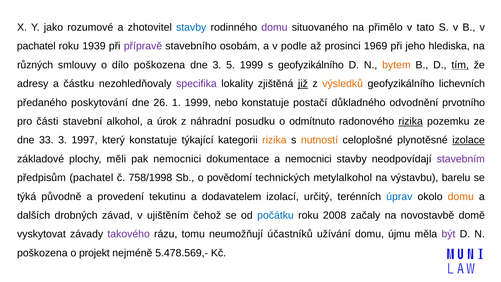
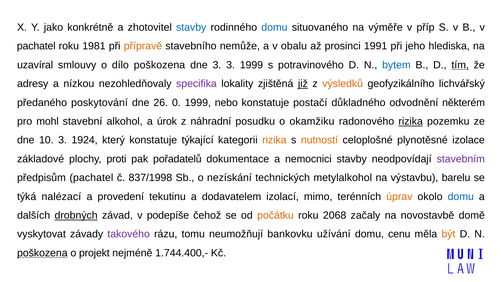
rozumové: rozumové -> konkrétně (90, 27)
domu colour: purple -> blue (274, 27)
přimělo: přimělo -> výměře (386, 27)
tato: tato -> příp (426, 27)
1939: 1939 -> 1981 (94, 46)
přípravě colour: purple -> orange (143, 46)
osobám: osobám -> nemůže (240, 46)
podle: podle -> obalu (294, 46)
1969: 1969 -> 1991 (376, 46)
různých: různých -> uzavíral (35, 65)
3 5: 5 -> 3 (231, 65)
s geofyzikálního: geofyzikálního -> potravinového (311, 65)
bytem colour: orange -> blue (396, 65)
částku: částku -> nízkou (79, 84)
lichevních: lichevních -> lichvářský (462, 84)
1: 1 -> 0 (176, 103)
prvotního: prvotního -> některém (464, 103)
části: části -> mohl (48, 121)
odmítnuto: odmítnuto -> okamžiku (312, 121)
33: 33 -> 10 (46, 140)
1997: 1997 -> 1924 (85, 140)
izolace underline: present -> none (469, 140)
měli: měli -> proti (116, 159)
pak nemocnici: nemocnici -> pořadatelů (177, 159)
758/1998: 758/1998 -> 837/1998 (150, 178)
povědomí: povědomí -> nezískání (229, 178)
původně: původně -> nalézací (61, 196)
určitý: určitý -> mimo (318, 196)
úprav colour: blue -> orange (399, 196)
domu colour: orange -> blue (461, 196)
drobných underline: none -> present (76, 215)
ujištěním: ujištěním -> podepíše (168, 215)
počátku colour: blue -> orange (275, 215)
2008: 2008 -> 2068 (335, 215)
účastníků: účastníků -> bankovku (290, 234)
újmu: újmu -> cenu (399, 234)
být colour: purple -> orange (448, 234)
poškozena underline: none -> present (42, 253)
5.478.569,-: 5.478.569,- -> 1.744.400,- (182, 253)
